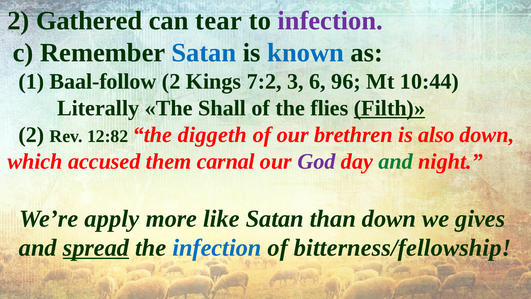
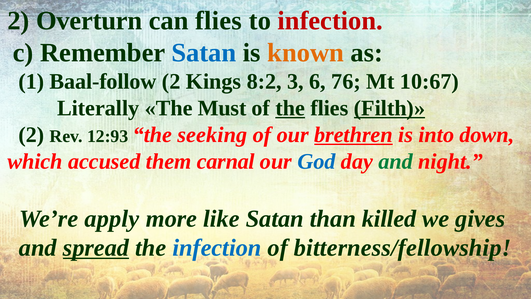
Gathered: Gathered -> Overturn (89, 21)
can tear: tear -> flies (219, 21)
infection colour: purple -> red (330, 21)
known colour: blue -> orange (306, 53)
7:2: 7:2 -> 8:2 (264, 82)
96: 96 -> 76 (346, 82)
10:44: 10:44 -> 10:67 (429, 82)
Shall: Shall -> Must (222, 108)
the underline: none -> present (290, 108)
12:82: 12:82 -> 12:93 (108, 136)
diggeth: diggeth -> seeking (212, 135)
brethren underline: none -> present (353, 135)
also: also -> into (436, 135)
God colour: purple -> blue (316, 161)
than down: down -> killed (389, 218)
